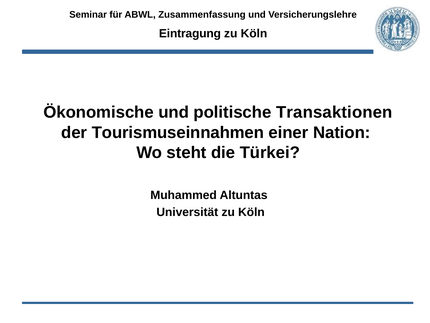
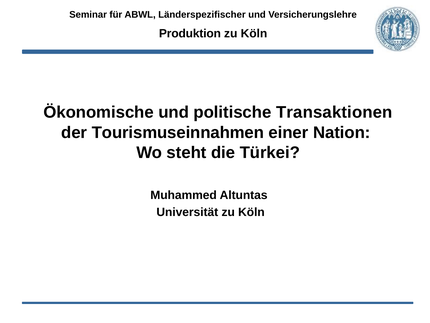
Zusammenfassung: Zusammenfassung -> Länderspezifischer (202, 14)
Eintragung: Eintragung -> Produktion (190, 34)
